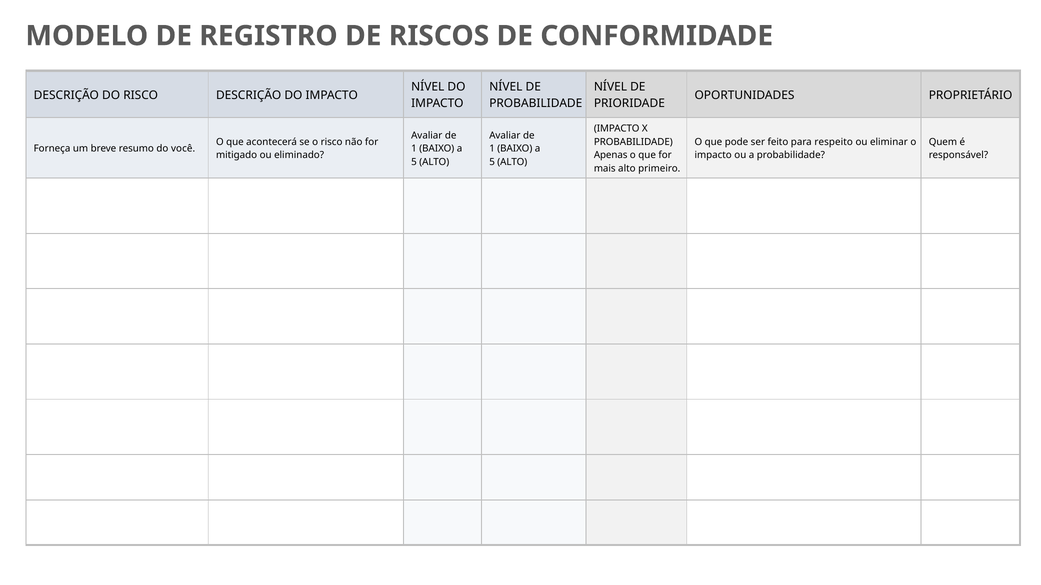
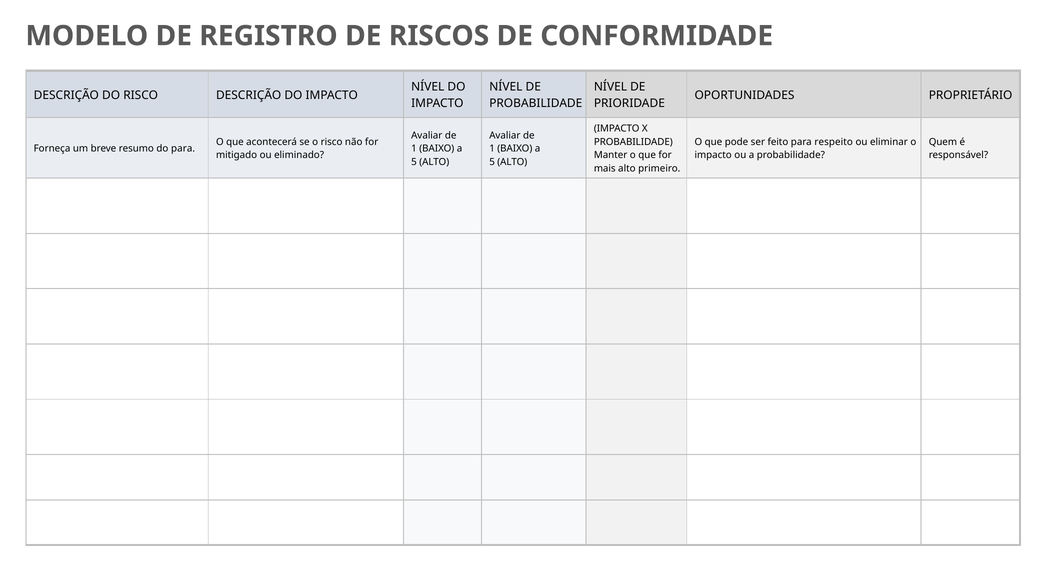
do você: você -> para (183, 149)
Apenas: Apenas -> Manter (611, 155)
